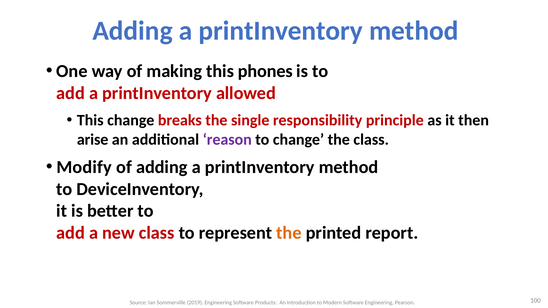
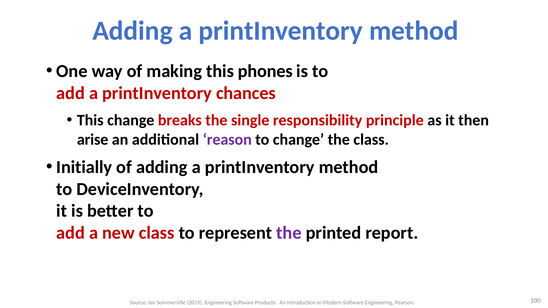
allowed: allowed -> chances (246, 93)
Modify: Modify -> Initially (84, 167)
the colour: orange -> purple (289, 233)
